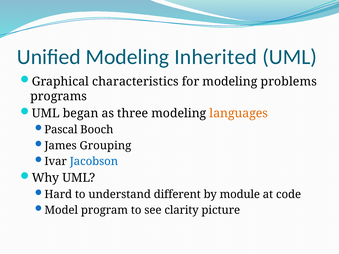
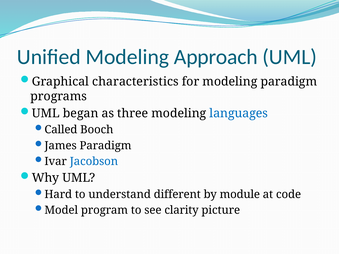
Inherited: Inherited -> Approach (216, 57)
modeling problems: problems -> paradigm (289, 82)
languages colour: orange -> blue (239, 114)
Pascal: Pascal -> Called (61, 130)
James Grouping: Grouping -> Paradigm (106, 146)
